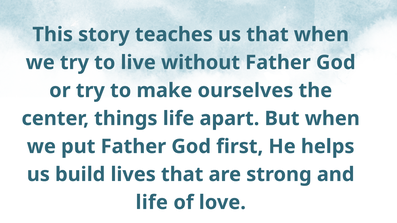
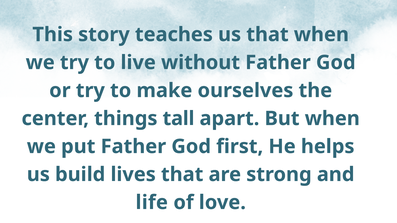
things life: life -> tall (179, 119)
